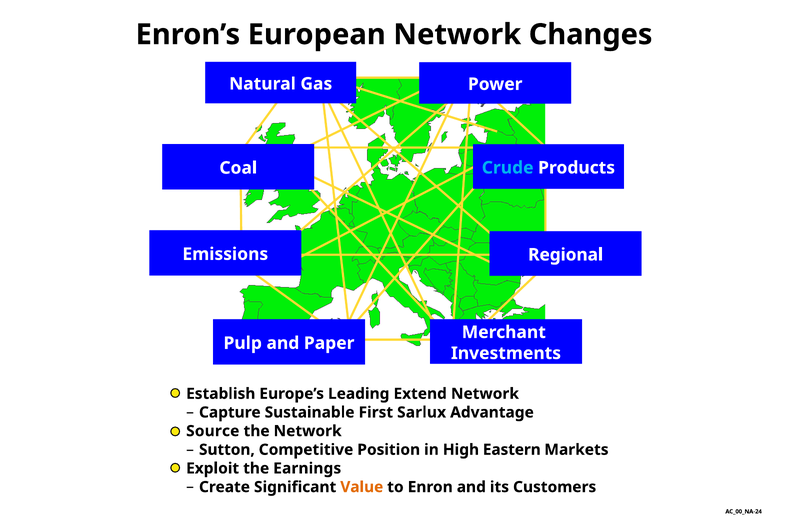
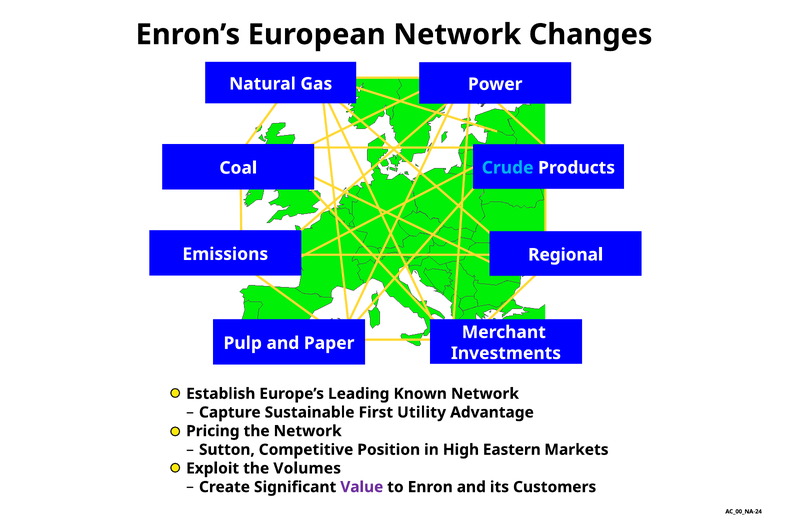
Extend: Extend -> Known (420, 393)
Sarlux: Sarlux -> Utility (422, 412)
Source: Source -> Pricing (213, 431)
Earnings: Earnings -> Volumes (307, 468)
Value colour: orange -> purple (362, 487)
